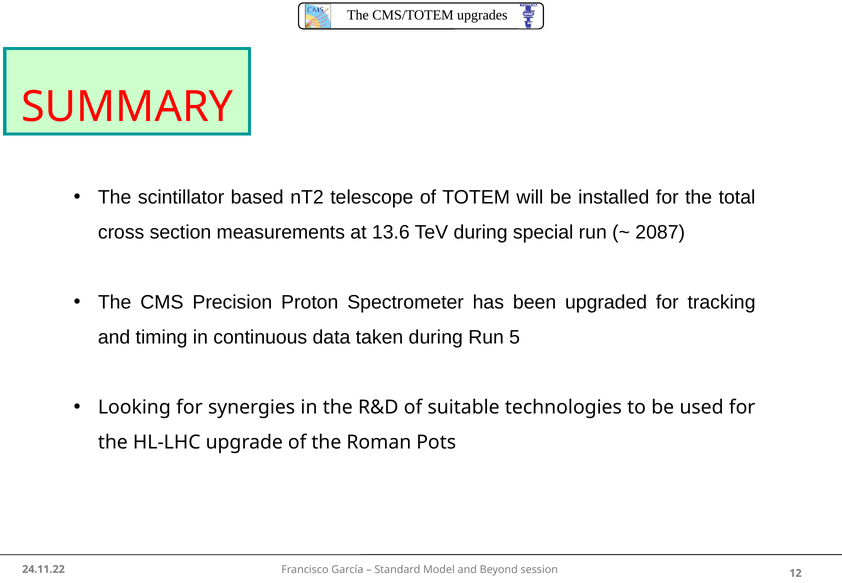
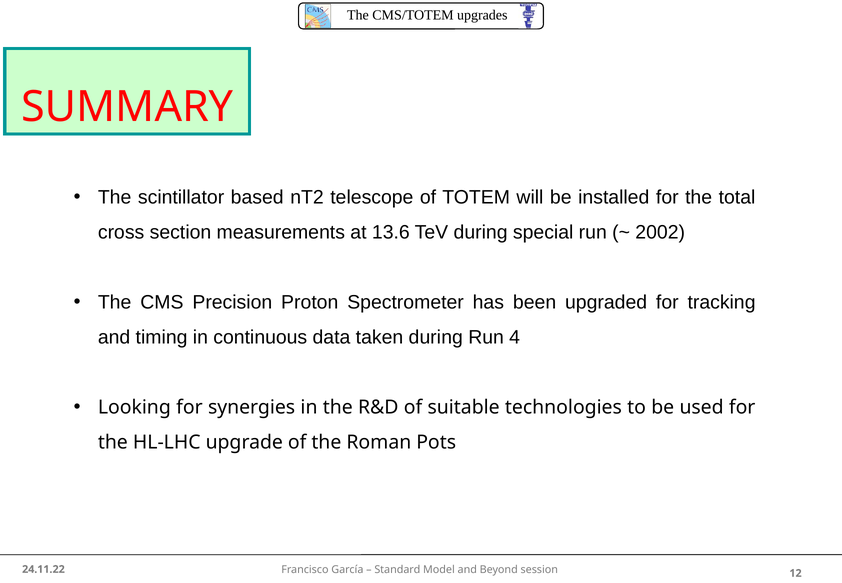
2087: 2087 -> 2002 (660, 233)
5: 5 -> 4 (515, 337)
